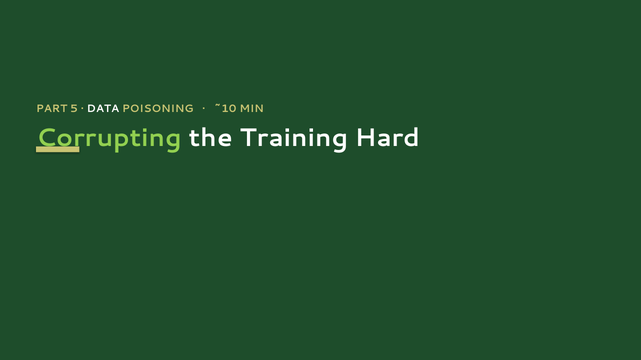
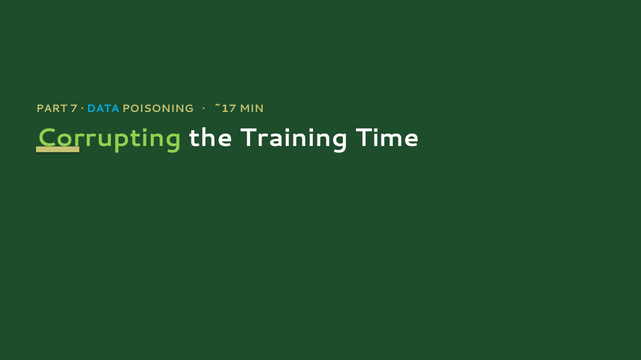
5: 5 -> 7 (74, 109)
DATA colour: white -> light blue (103, 109)
~10: ~10 -> ~17 (225, 109)
Hard: Hard -> Time (387, 138)
